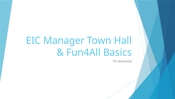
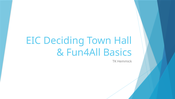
Manager: Manager -> Deciding (64, 40)
